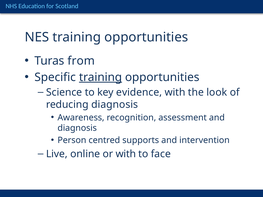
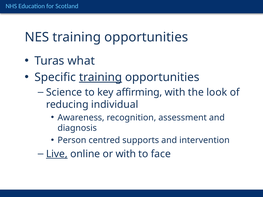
from: from -> what (81, 61)
evidence: evidence -> affirming (139, 92)
reducing diagnosis: diagnosis -> individual (115, 105)
Live underline: none -> present (57, 154)
